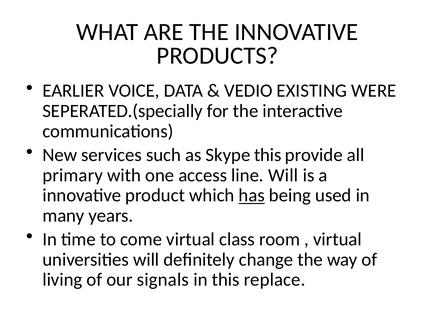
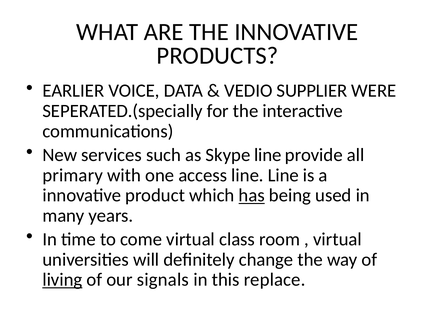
EXISTING: EXISTING -> SUPPLIER (312, 91)
Skype this: this -> line (268, 155)
line Will: Will -> Line (283, 175)
living underline: none -> present (62, 280)
